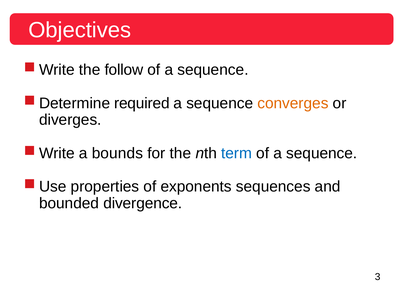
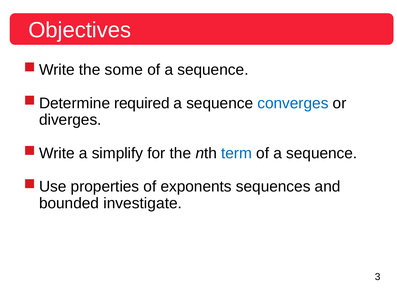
follow: follow -> some (124, 70)
converges colour: orange -> blue (293, 103)
bounds: bounds -> simplify (117, 153)
divergence: divergence -> investigate (143, 203)
